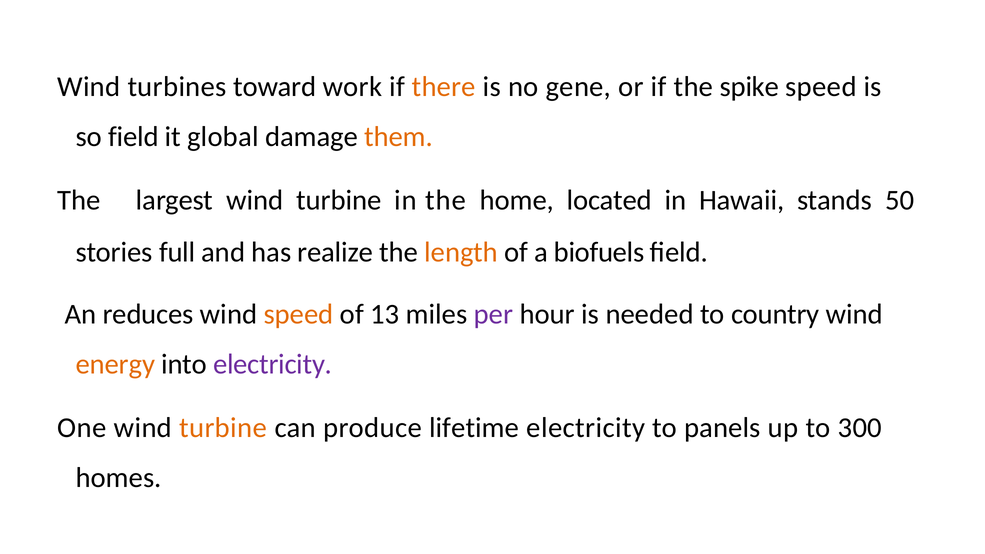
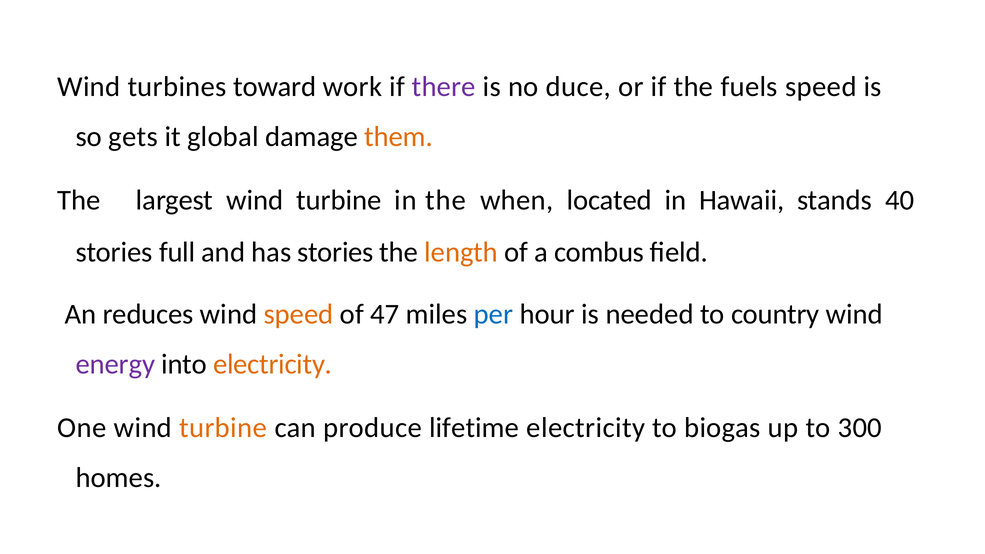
there colour: orange -> purple (444, 87)
gene: gene -> duce (578, 87)
spike: spike -> fuels (749, 87)
so field: field -> gets (133, 137)
home: home -> when (517, 200)
50: 50 -> 40 (900, 200)
has realize: realize -> stories (335, 252)
biofuels: biofuels -> combus (599, 252)
13: 13 -> 47 (385, 314)
per colour: purple -> blue (494, 314)
energy colour: orange -> purple (115, 364)
electricity colour: purple -> orange (273, 364)
panels: panels -> biogas (722, 428)
